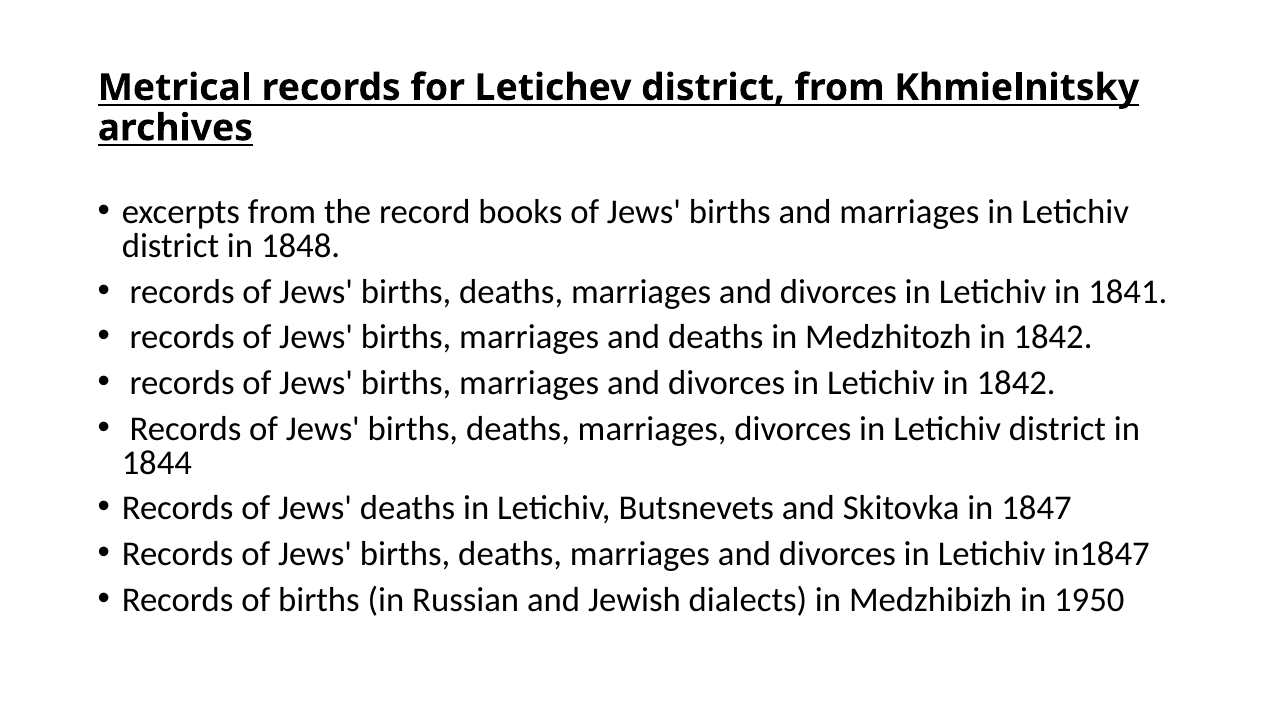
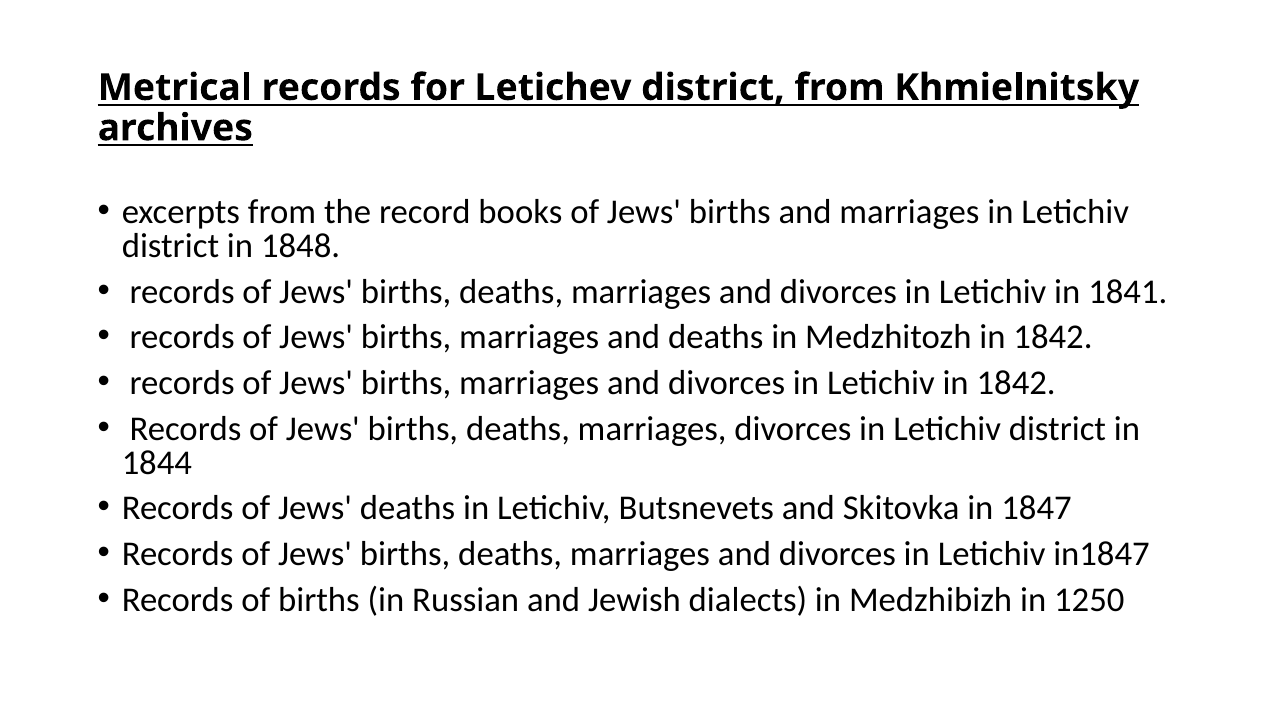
1950: 1950 -> 1250 (1089, 600)
